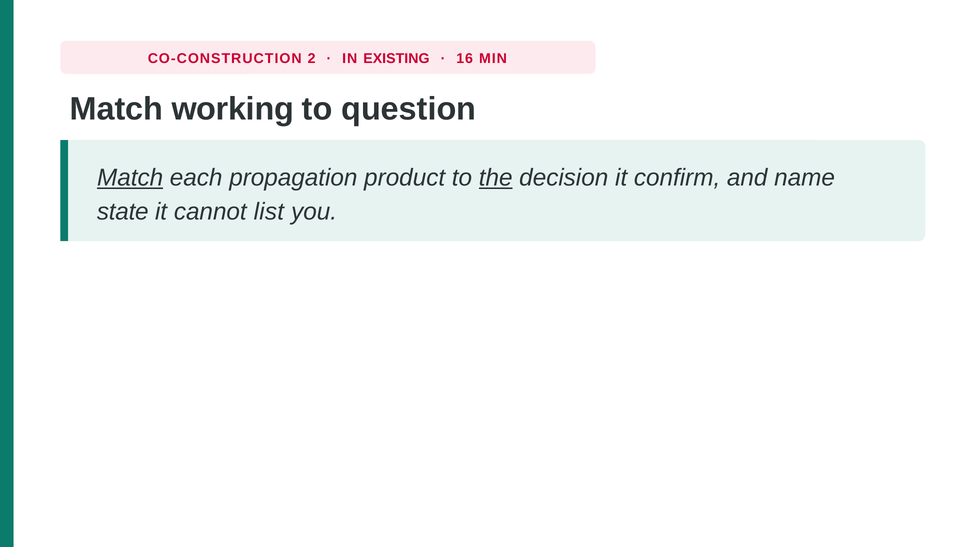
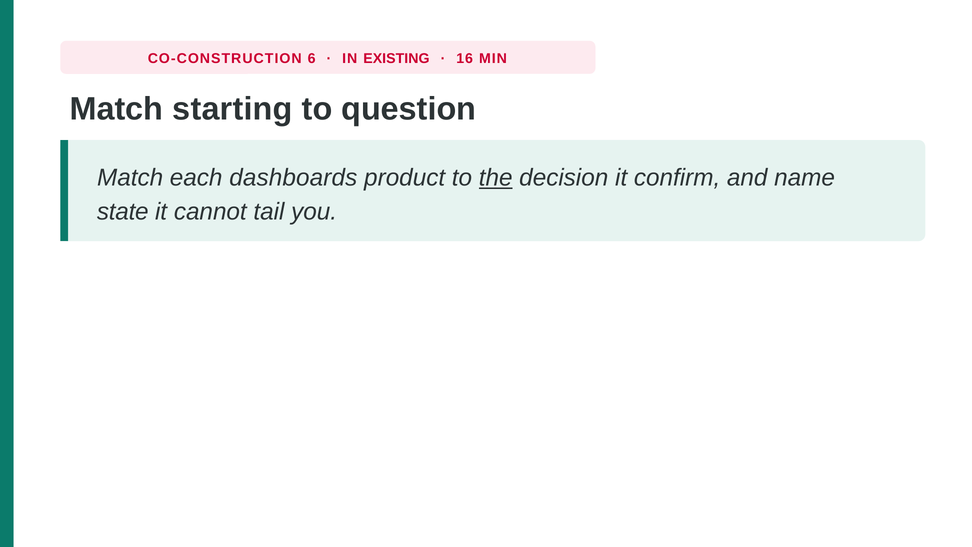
2: 2 -> 6 (312, 58)
working: working -> starting (232, 109)
Match underline: present -> none (130, 178)
propagation: propagation -> dashboards (293, 178)
list: list -> tail (269, 211)
